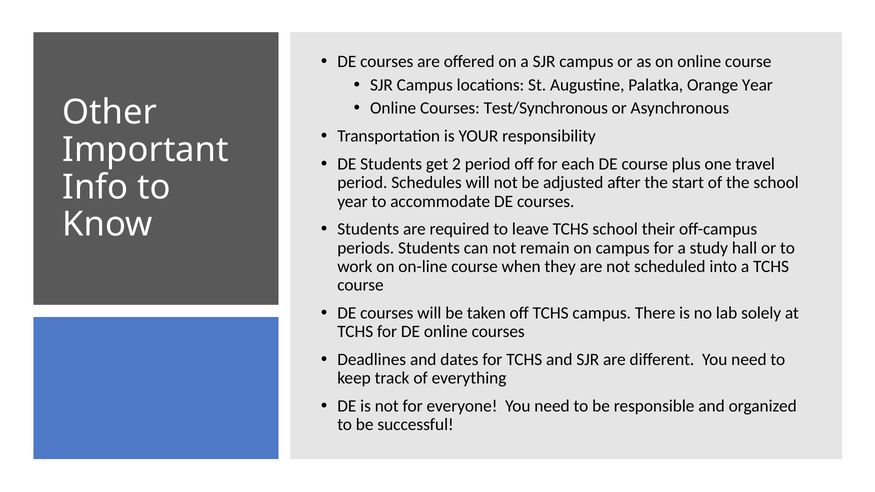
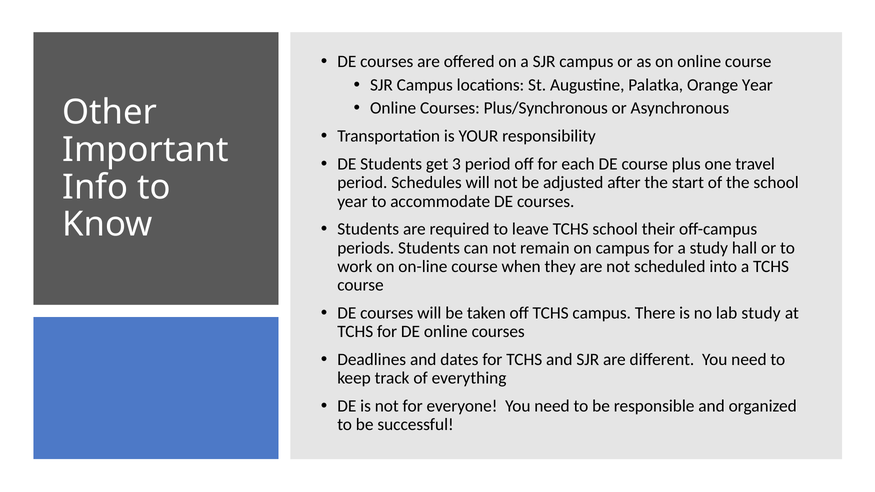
Test/Synchronous: Test/Synchronous -> Plus/Synchronous (546, 108)
2: 2 -> 3 (456, 164)
lab solely: solely -> study (761, 313)
